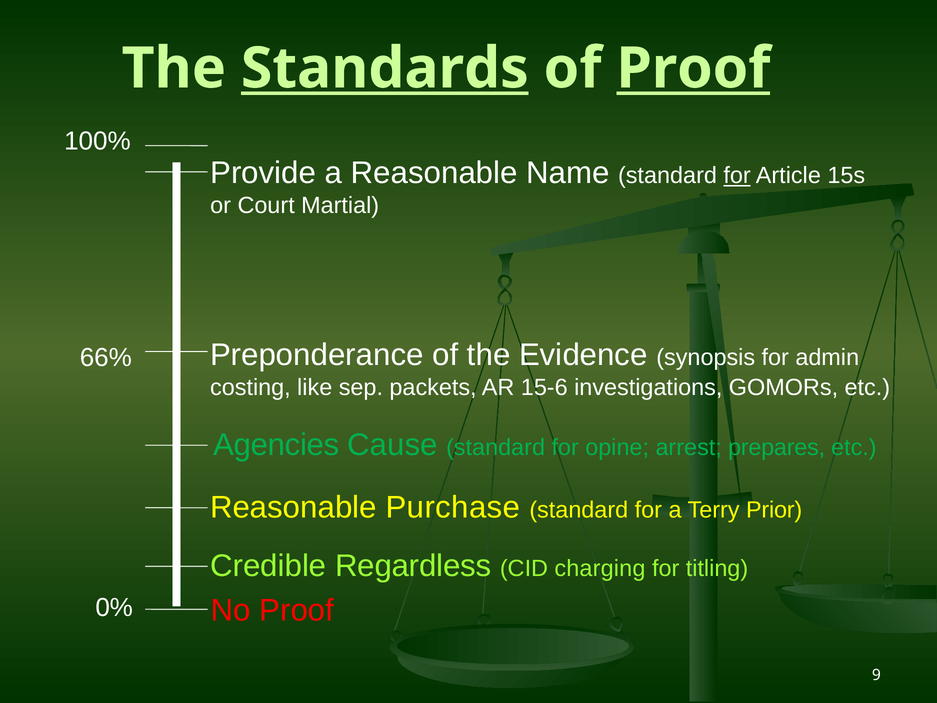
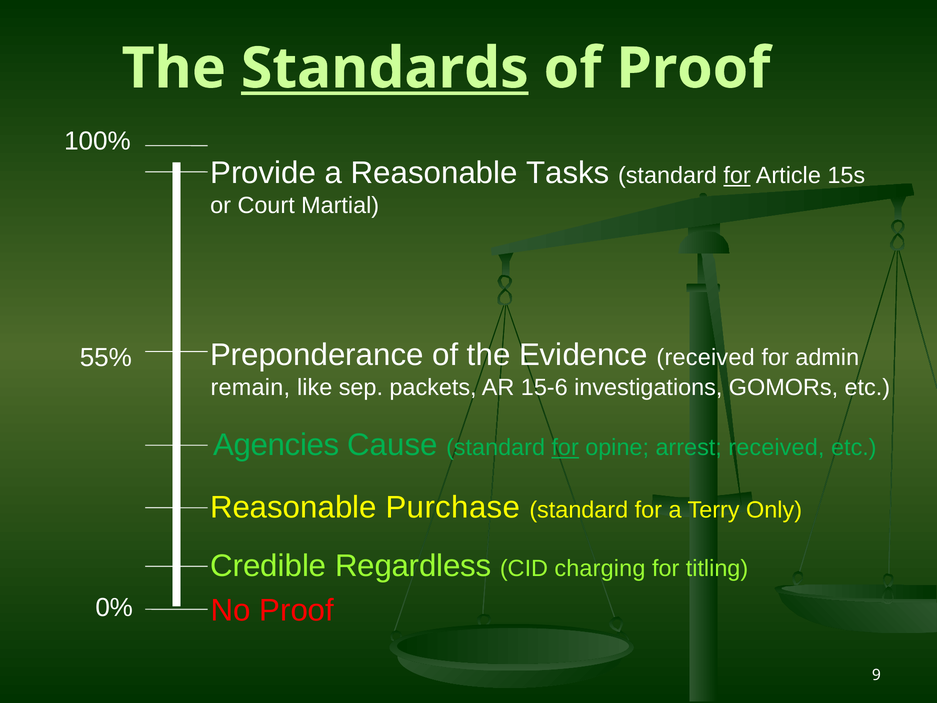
Proof underline: present -> none (693, 68)
Name: Name -> Tasks (568, 173)
Evidence synopsis: synopsis -> received (706, 358)
66%: 66% -> 55% (106, 358)
costing: costing -> remain (250, 387)
for underline: none -> present (565, 447)
arrest prepares: prepares -> received (776, 447)
Prior: Prior -> Only (774, 510)
